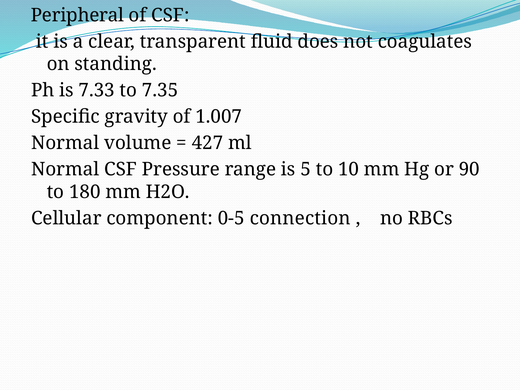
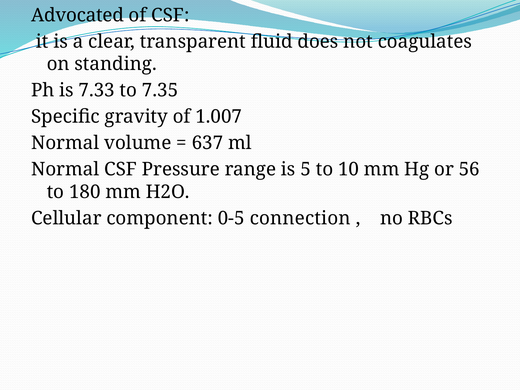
Peripheral: Peripheral -> Advocated (77, 15)
427: 427 -> 637 (207, 143)
90: 90 -> 56 (469, 169)
